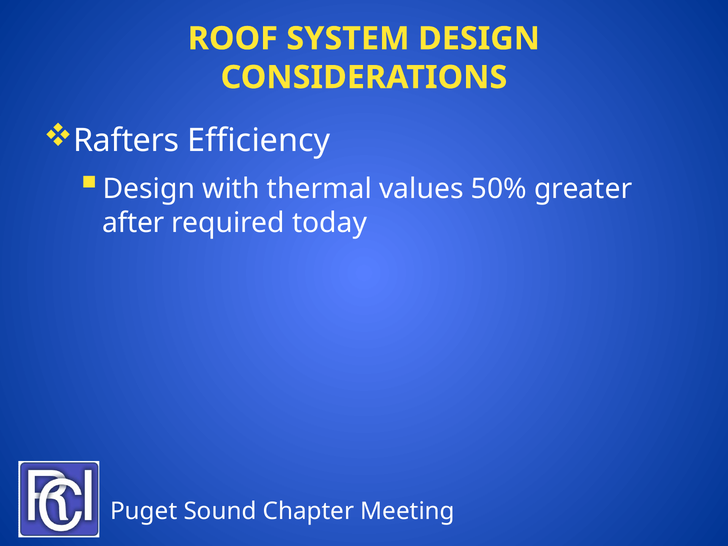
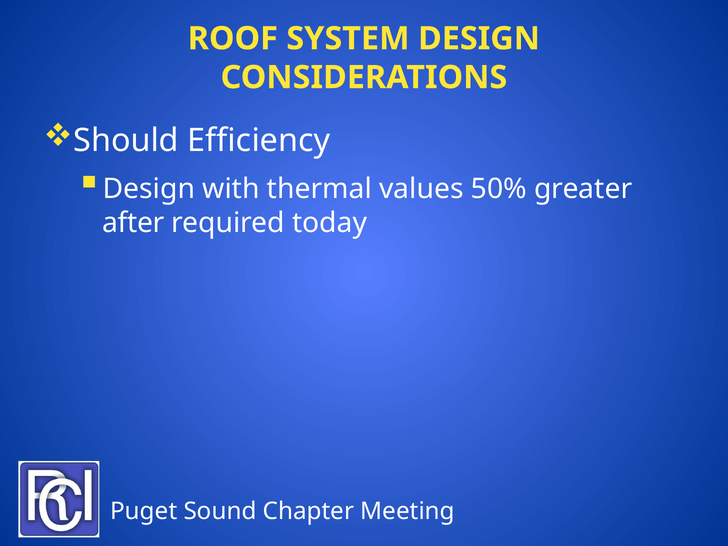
Rafters: Rafters -> Should (126, 141)
